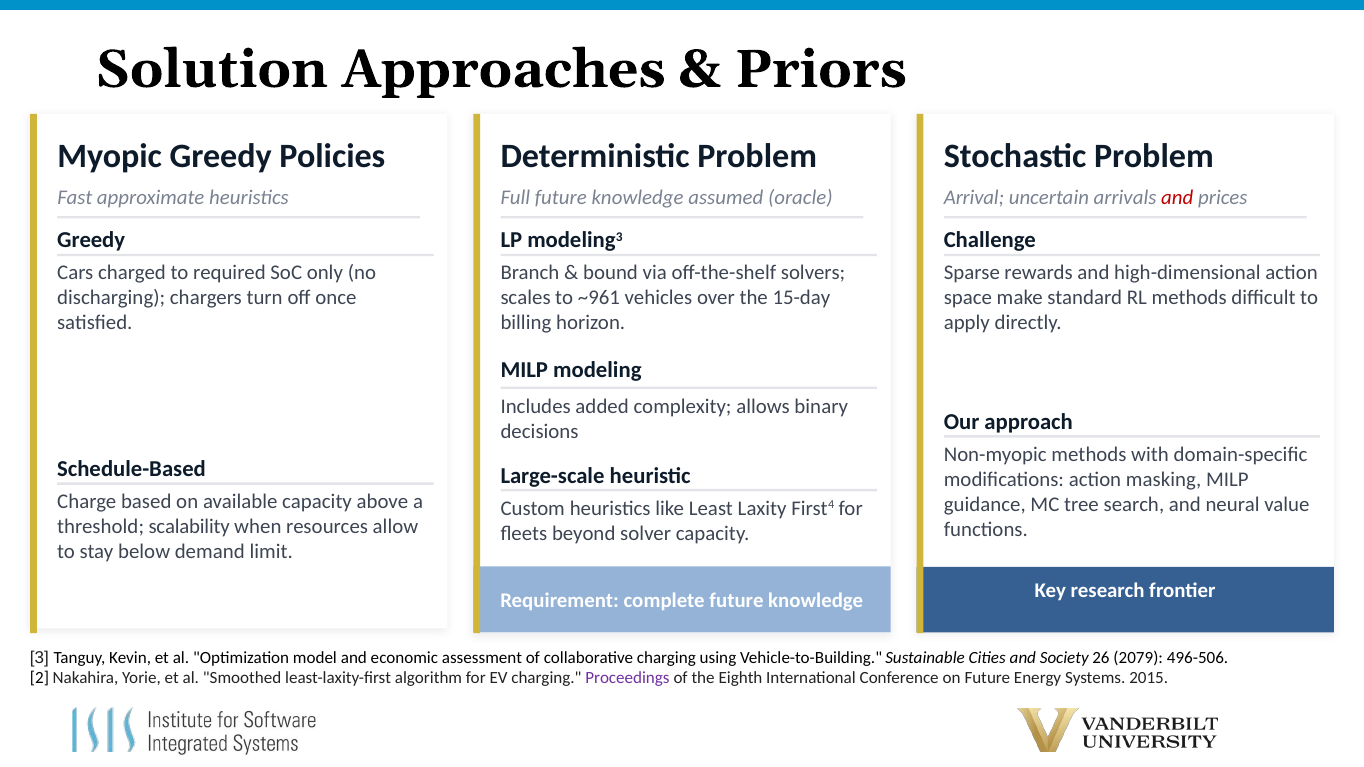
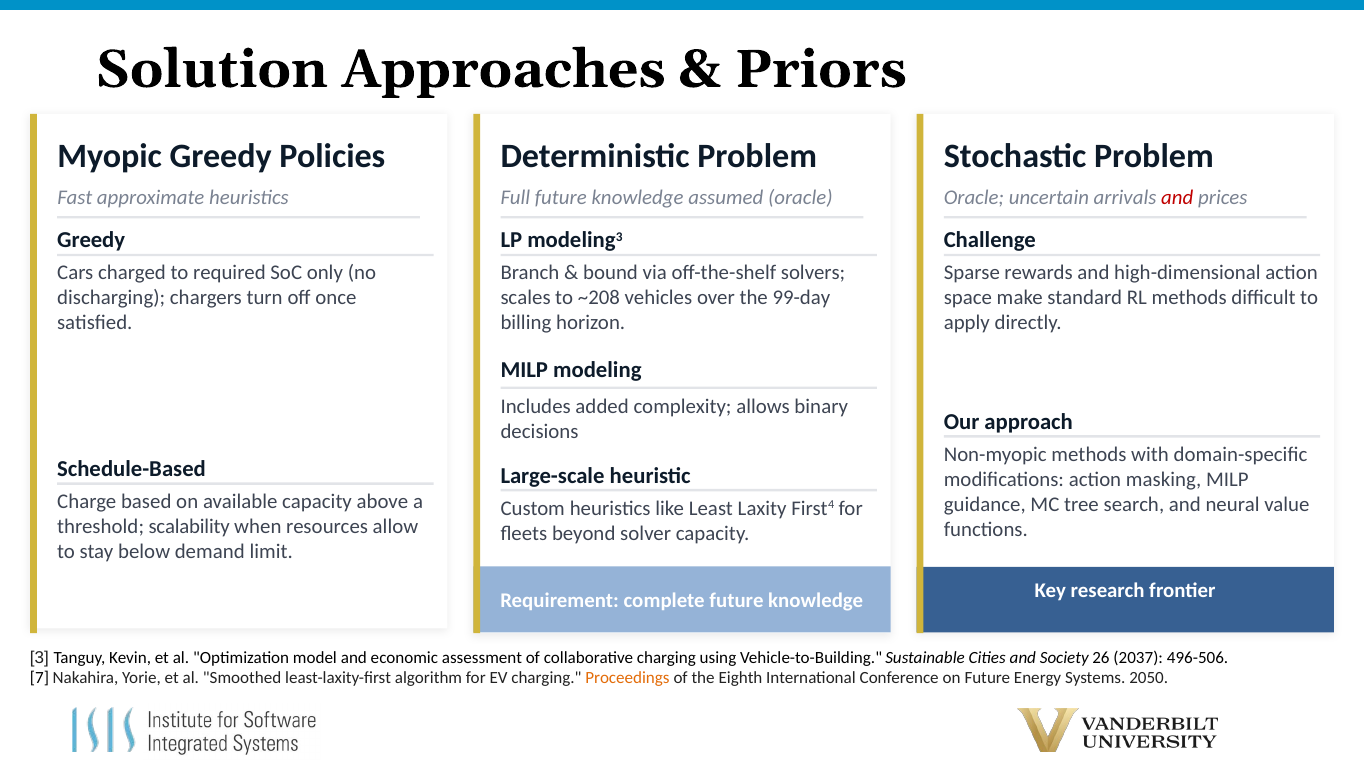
Arrival: Arrival -> Oracle (974, 197)
~961: ~961 -> ~208 (599, 298)
15-day: 15-day -> 99-day (801, 298)
2079: 2079 -> 2037 (1138, 658)
2: 2 -> 7 (40, 679)
Proceedings colour: purple -> orange (627, 679)
2015: 2015 -> 2050 (1149, 679)
